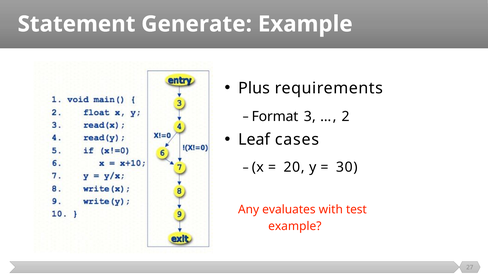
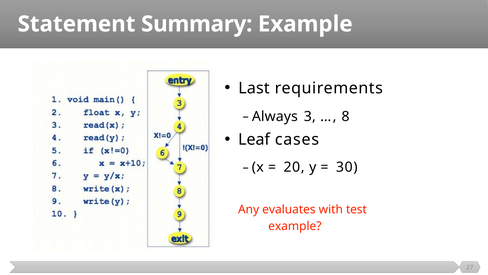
Generate: Generate -> Summary (197, 24)
Plus: Plus -> Last (254, 88)
Format: Format -> Always (275, 116)
2: 2 -> 8 (346, 116)
